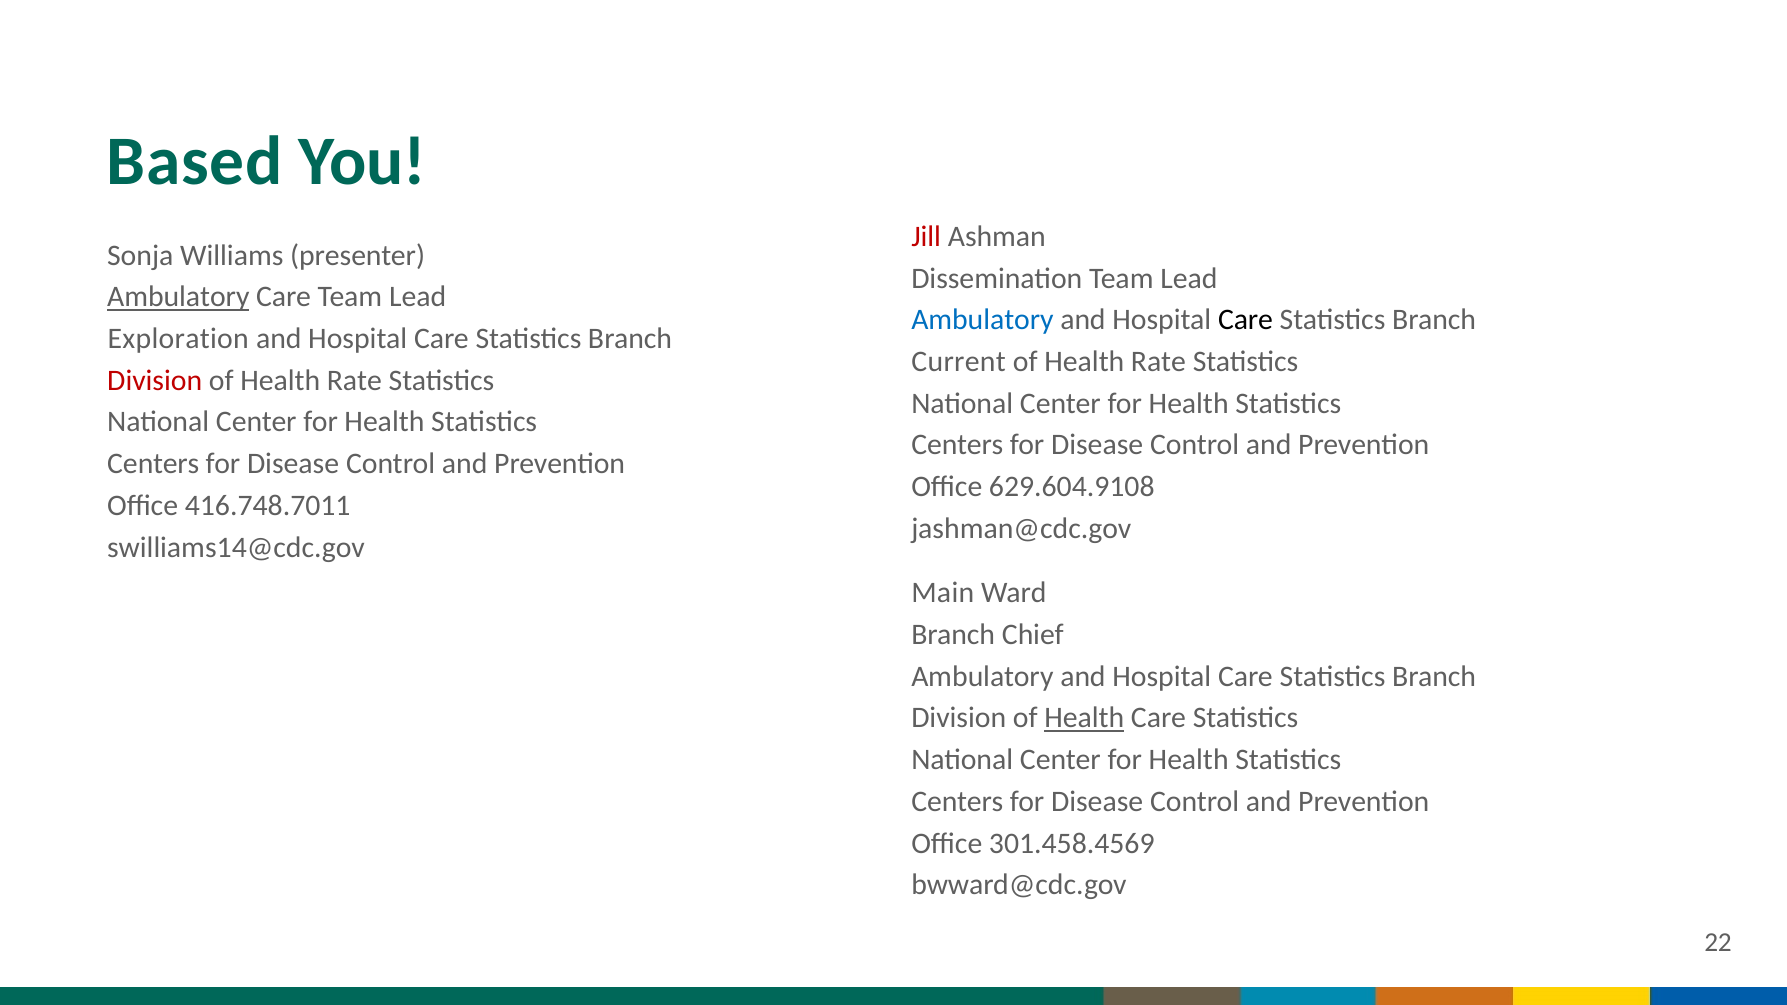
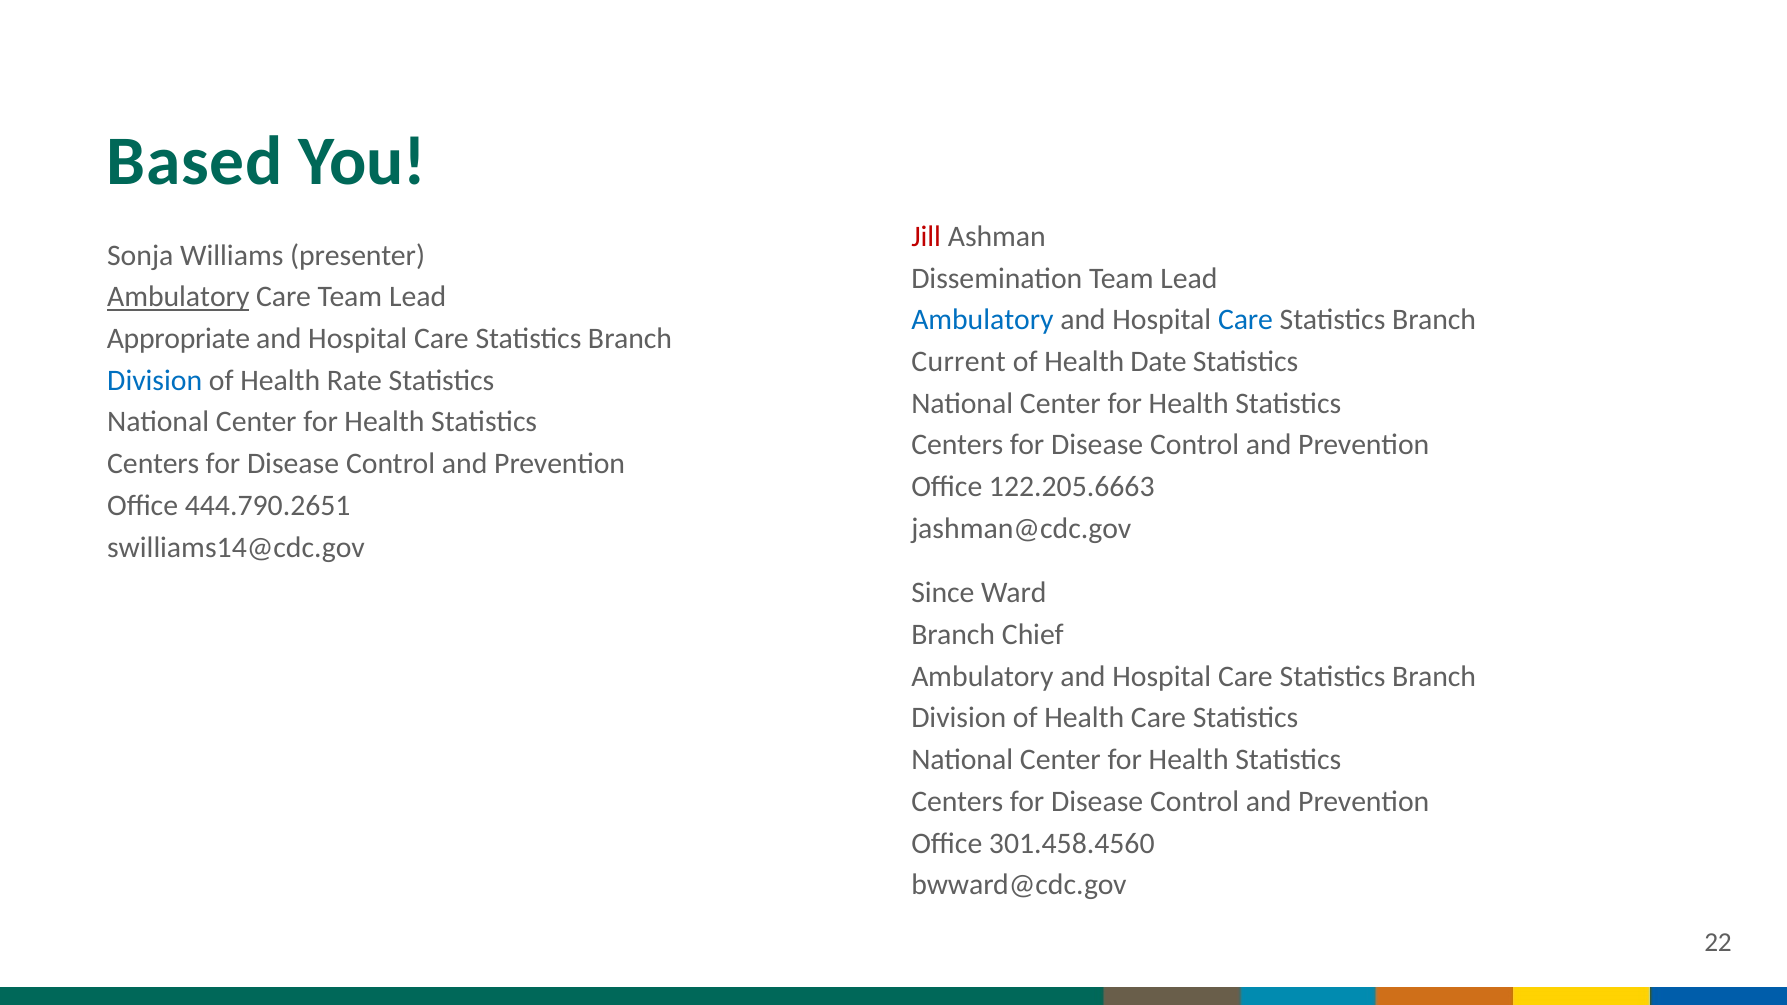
Care colour: black -> blue (1246, 320)
Exploration: Exploration -> Appropriate (178, 339)
Rate: Rate -> Date (1159, 362)
Division colour: red -> blue (155, 381)
629.604.9108: 629.604.9108 -> 122.205.6663 (1072, 487)
416.748.7011: 416.748.7011 -> 444.790.2651 (268, 506)
Main: Main -> Since (943, 593)
Health underline: present -> none (1084, 718)
301.458.4569: 301.458.4569 -> 301.458.4560 (1072, 843)
